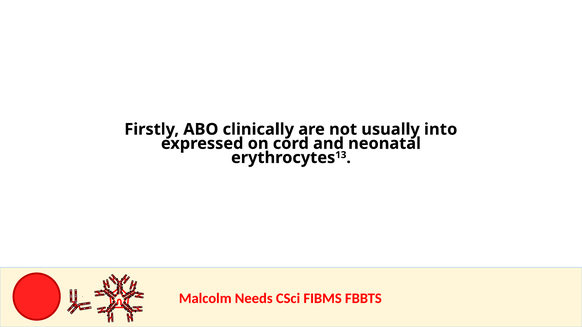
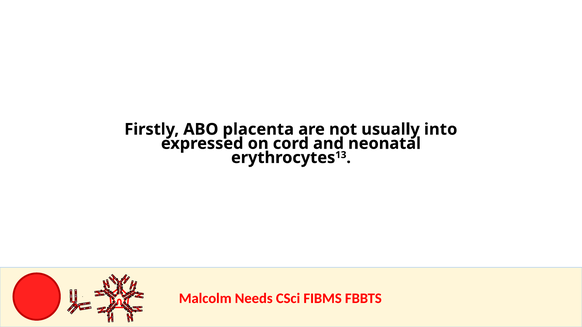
clinically: clinically -> placenta (258, 129)
